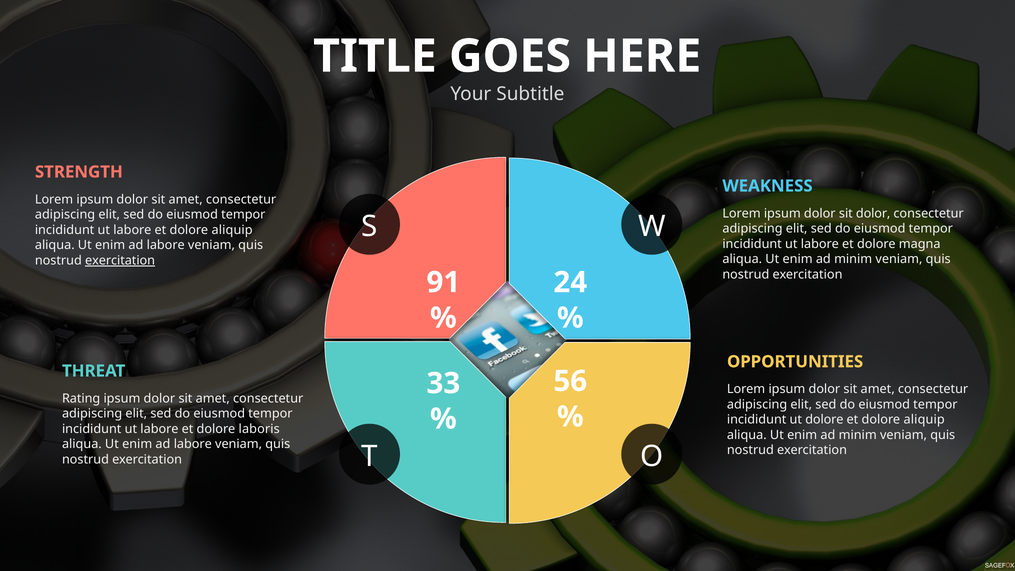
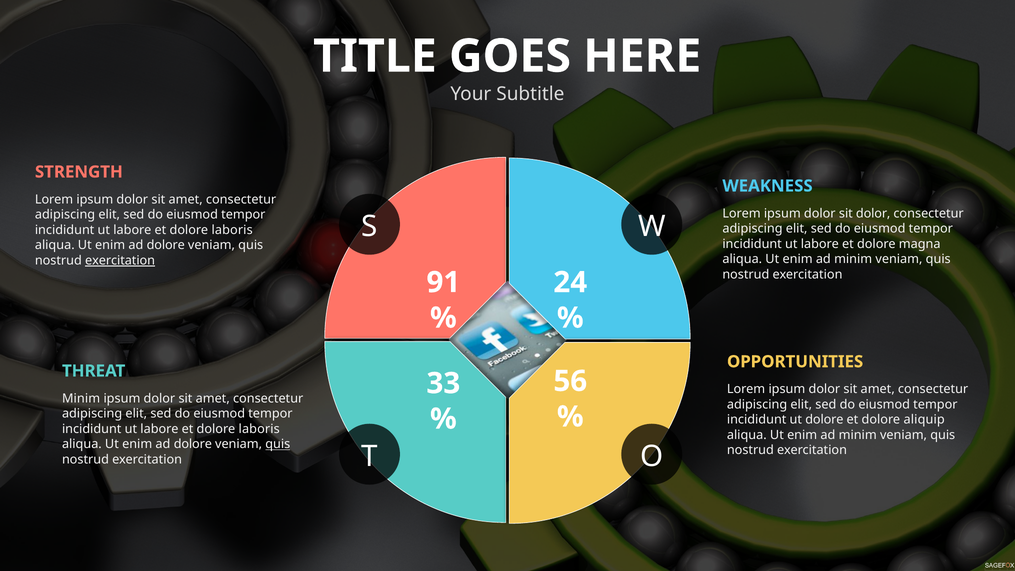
aliquip: aliquip -> laboris (232, 230)
labore: labore -> dolore (166, 245)
Rating: Rating -> Minim (81, 399)
labore: labore -> dolore (193, 444)
quis underline: none -> present (278, 444)
